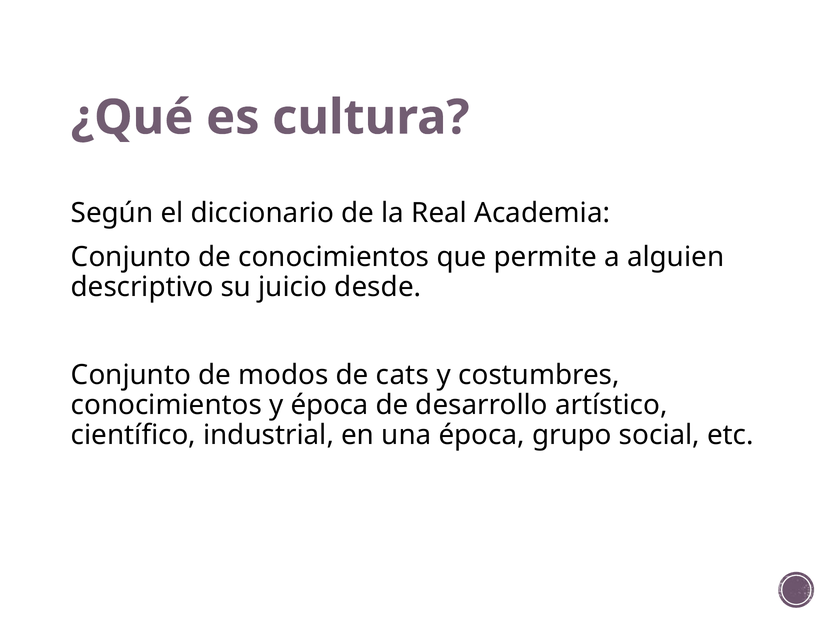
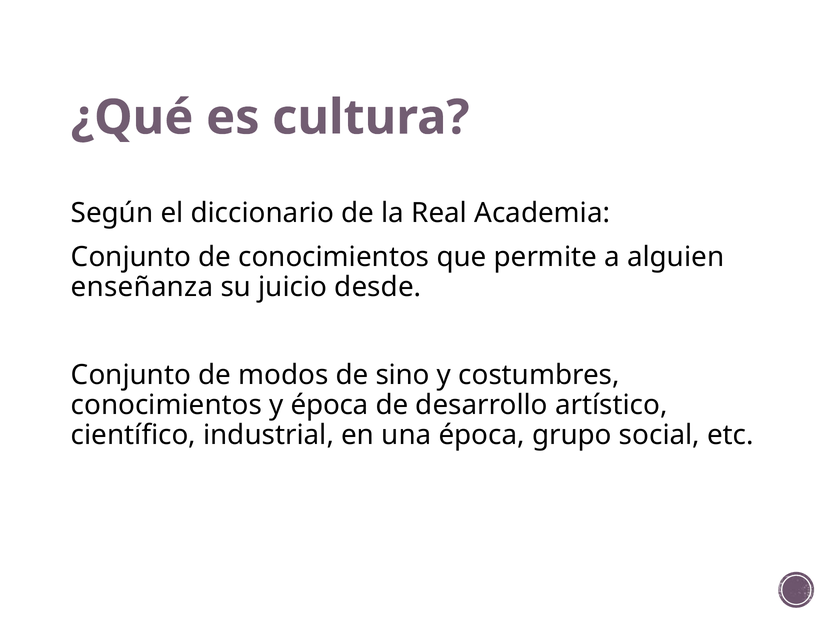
descriptivo: descriptivo -> enseñanza (142, 287)
cats: cats -> sino (403, 375)
